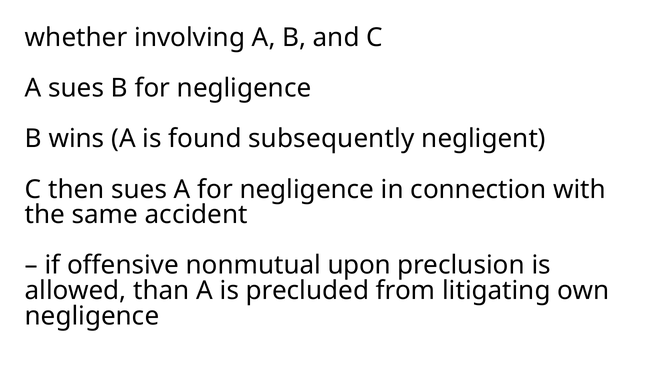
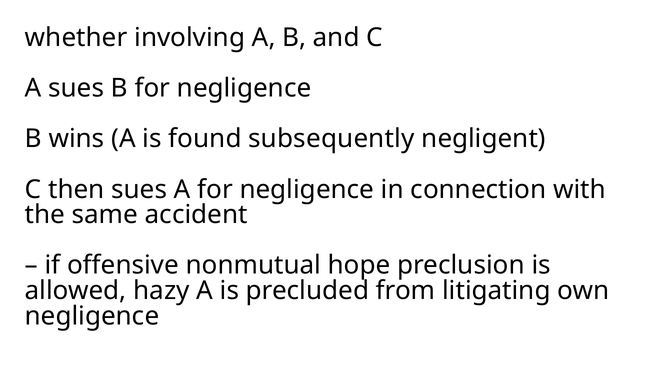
upon: upon -> hope (359, 266)
than: than -> hazy (161, 291)
